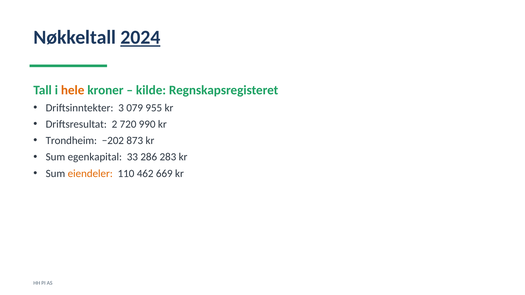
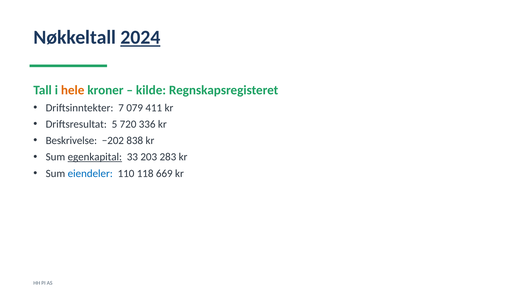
3: 3 -> 7 (121, 108)
955: 955 -> 411 (154, 108)
2: 2 -> 5 (114, 124)
990: 990 -> 336 (147, 124)
Trondheim: Trondheim -> Beskrivelse (71, 141)
873: 873 -> 838 (135, 141)
egenkapital underline: none -> present (95, 157)
286: 286 -> 203 (149, 157)
eiendeler colour: orange -> blue (90, 174)
462: 462 -> 118 (145, 174)
